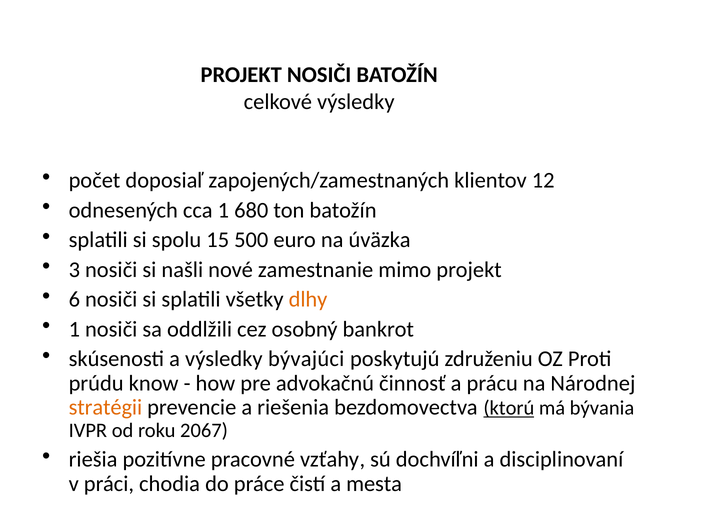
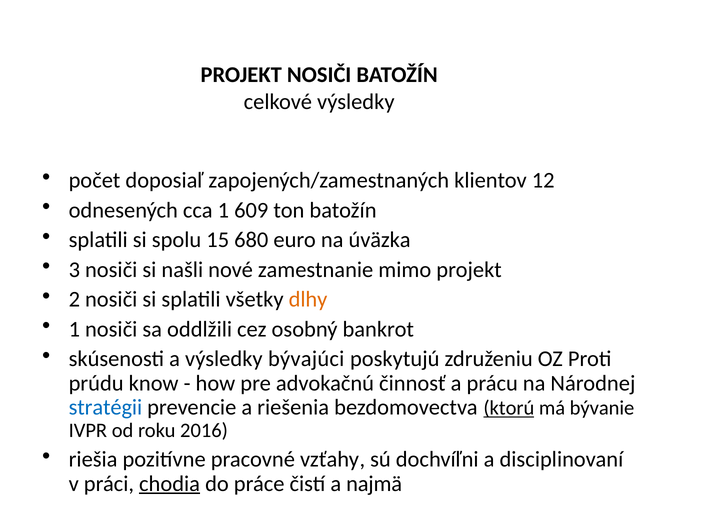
680: 680 -> 609 (251, 210)
500: 500 -> 680 (251, 240)
6: 6 -> 2 (74, 299)
stratégii colour: orange -> blue (105, 408)
bývania: bývania -> bývanie (602, 408)
2067: 2067 -> 2016 (204, 431)
chodia underline: none -> present (170, 484)
mesta: mesta -> najmä (374, 484)
